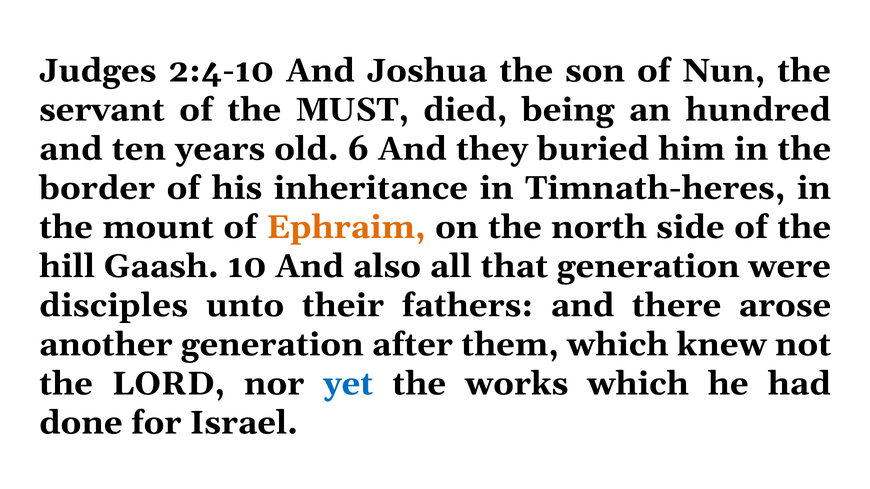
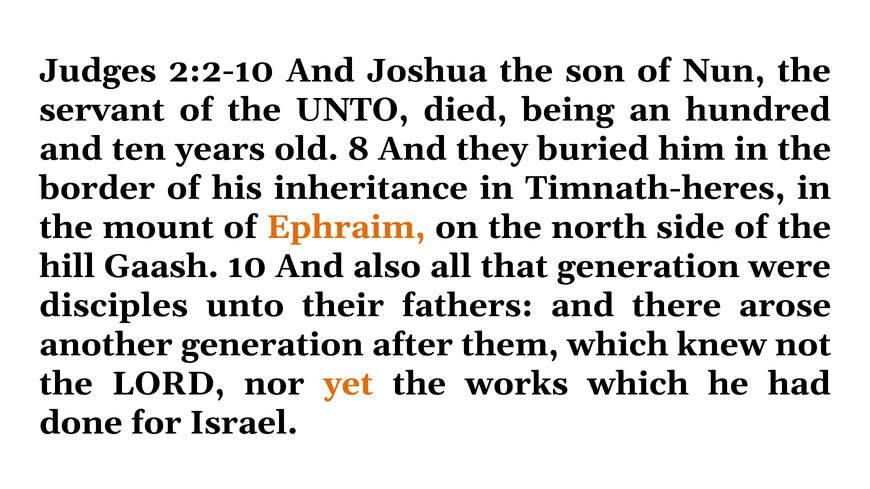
2:4-10: 2:4-10 -> 2:2-10 (221, 71)
the MUST: MUST -> UNTO (352, 110)
6: 6 -> 8 (358, 149)
yet colour: blue -> orange (348, 384)
